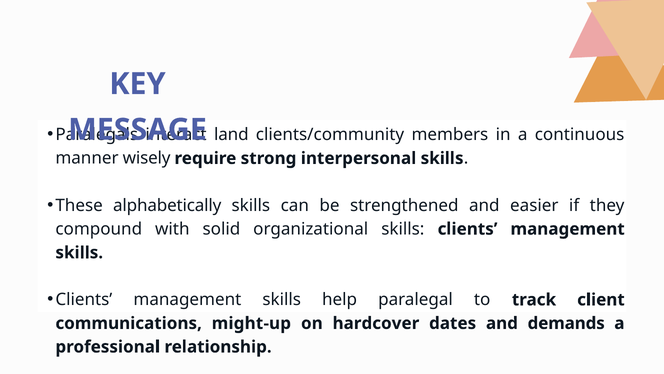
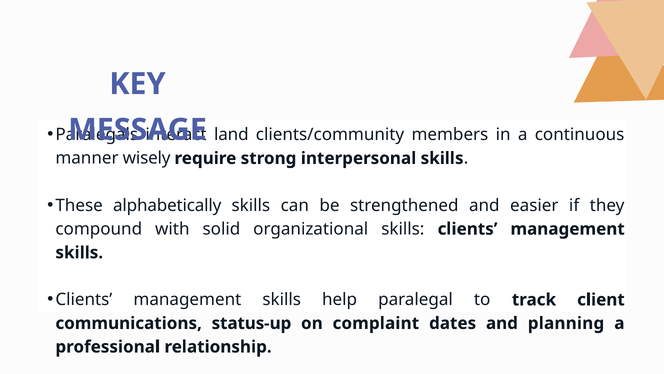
might-up: might-up -> status-up (251, 323)
hardcover: hardcover -> complaint (376, 323)
demands: demands -> planning (566, 323)
